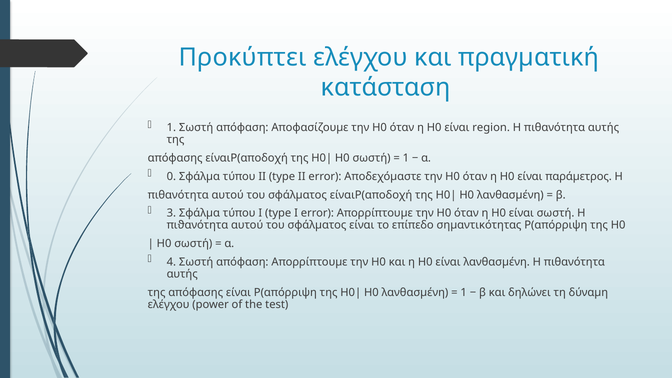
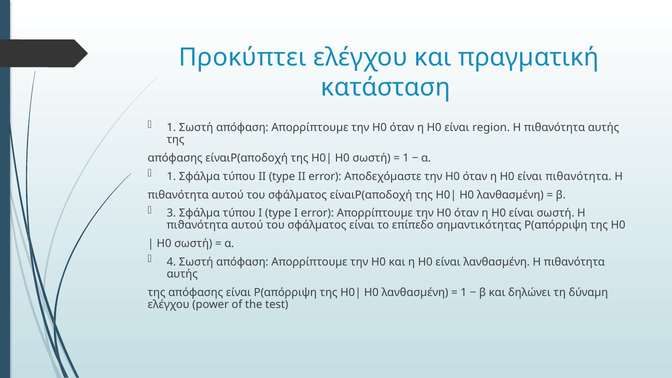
1 Σωστή απόφαση Αποϕασίζουµε: Αποϕασίζουµε -> Απορρίπτουµε (310, 128)
0: 0 -> 1 (171, 176)
είναι παράµετρος: παράµετρος -> πιθανότητα (578, 176)
